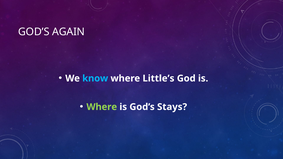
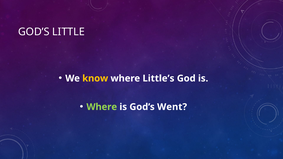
AGAIN: AGAIN -> LITTLE (68, 32)
know colour: light blue -> yellow (95, 78)
Stays: Stays -> Went (172, 107)
